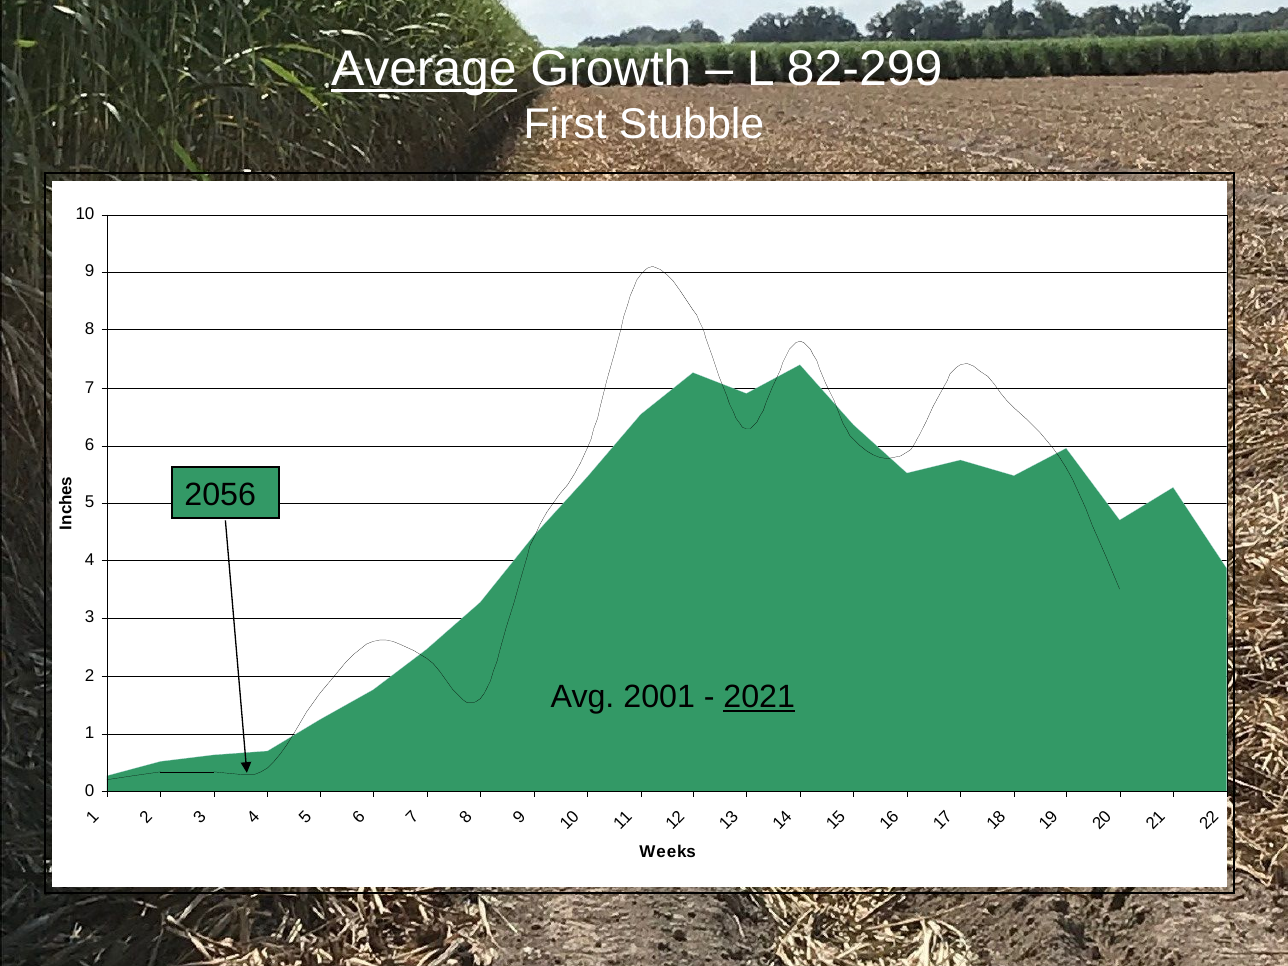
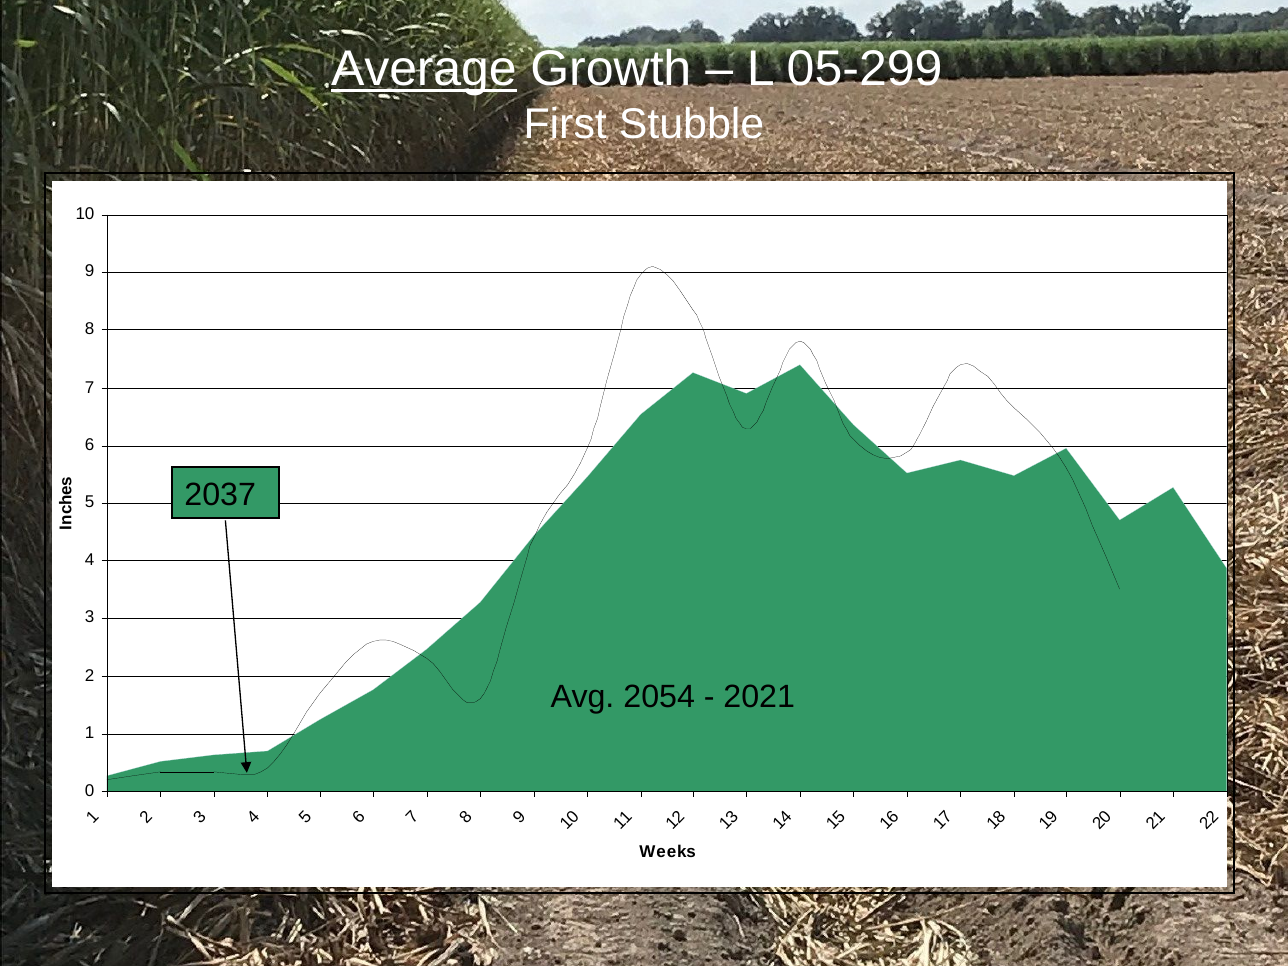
82-299: 82-299 -> 05-299 (865, 69)
2056: 2056 -> 2037 (220, 495)
2001: 2001 -> 2054 (659, 697)
2021 underline: present -> none (759, 697)
